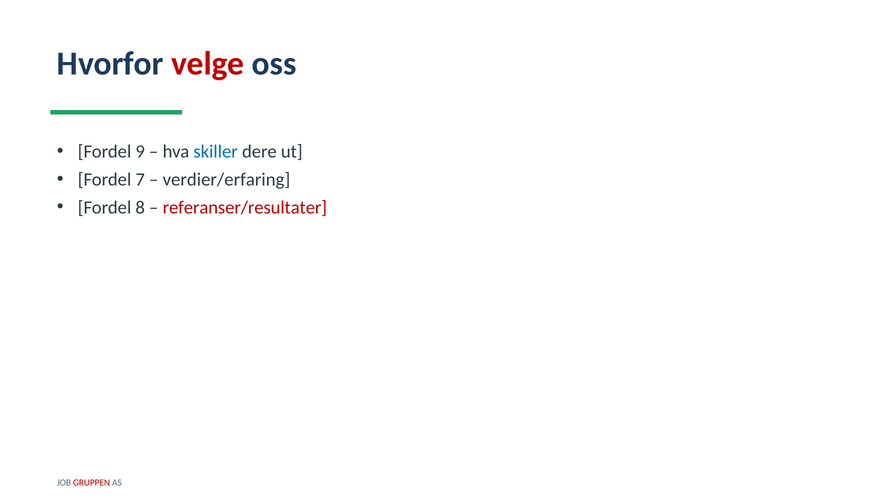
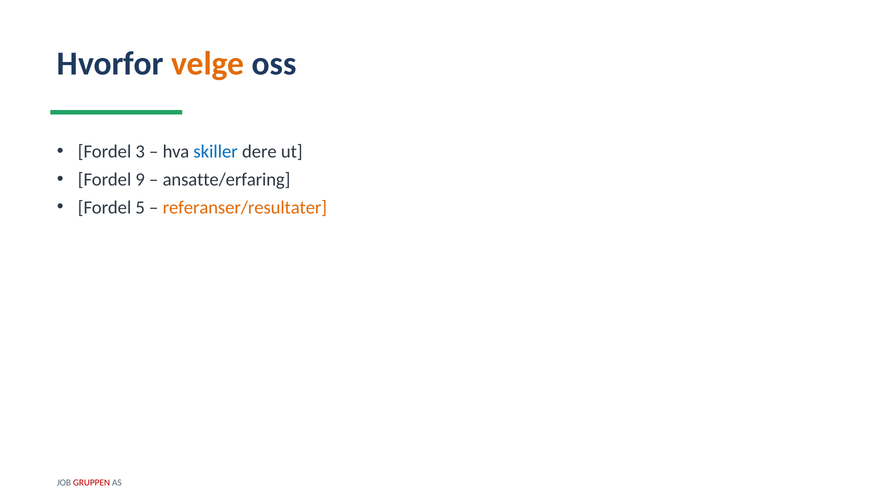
velge colour: red -> orange (208, 64)
9: 9 -> 3 (140, 151)
7: 7 -> 9 (140, 179)
verdier/erfaring: verdier/erfaring -> ansatte/erfaring (226, 179)
8: 8 -> 5 (140, 207)
referanser/resultater colour: red -> orange (245, 207)
